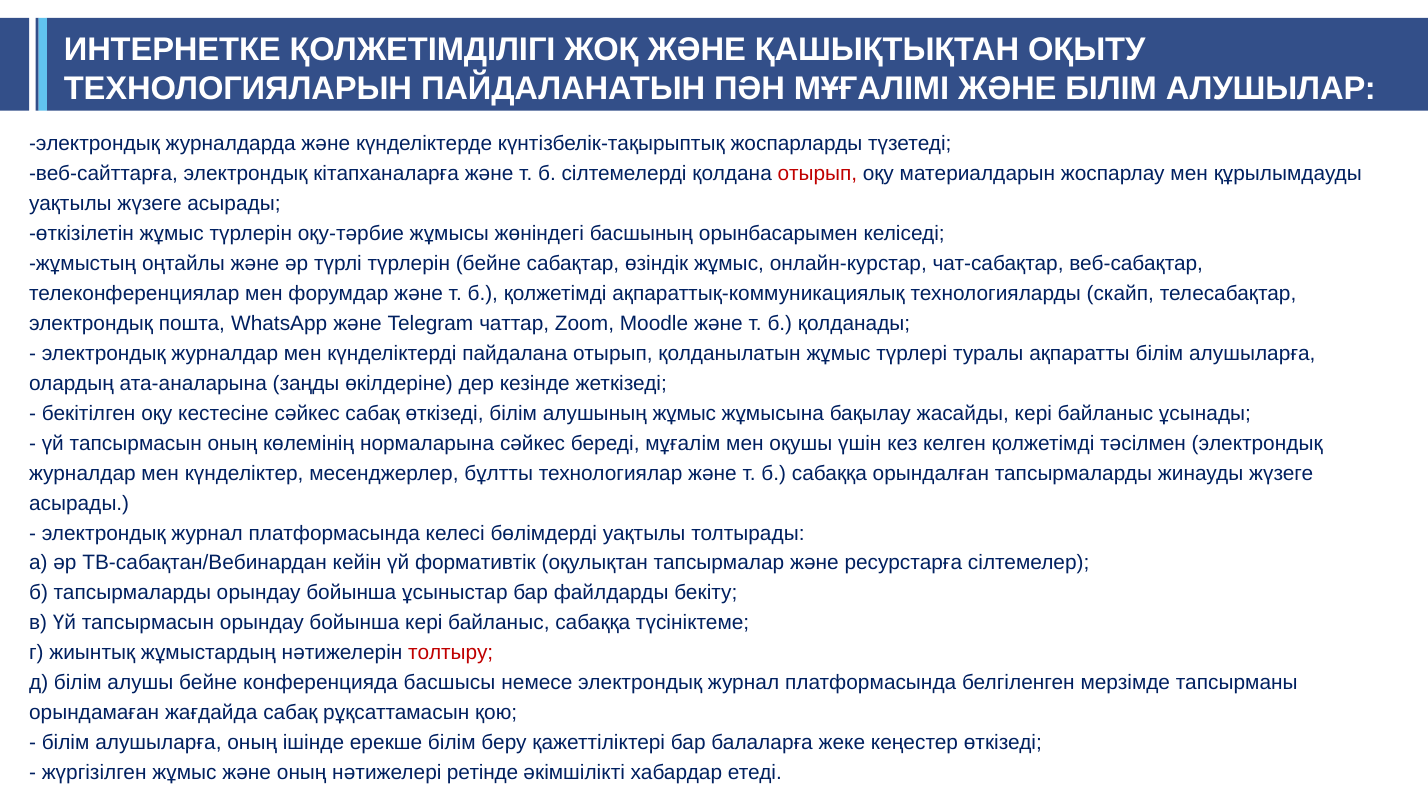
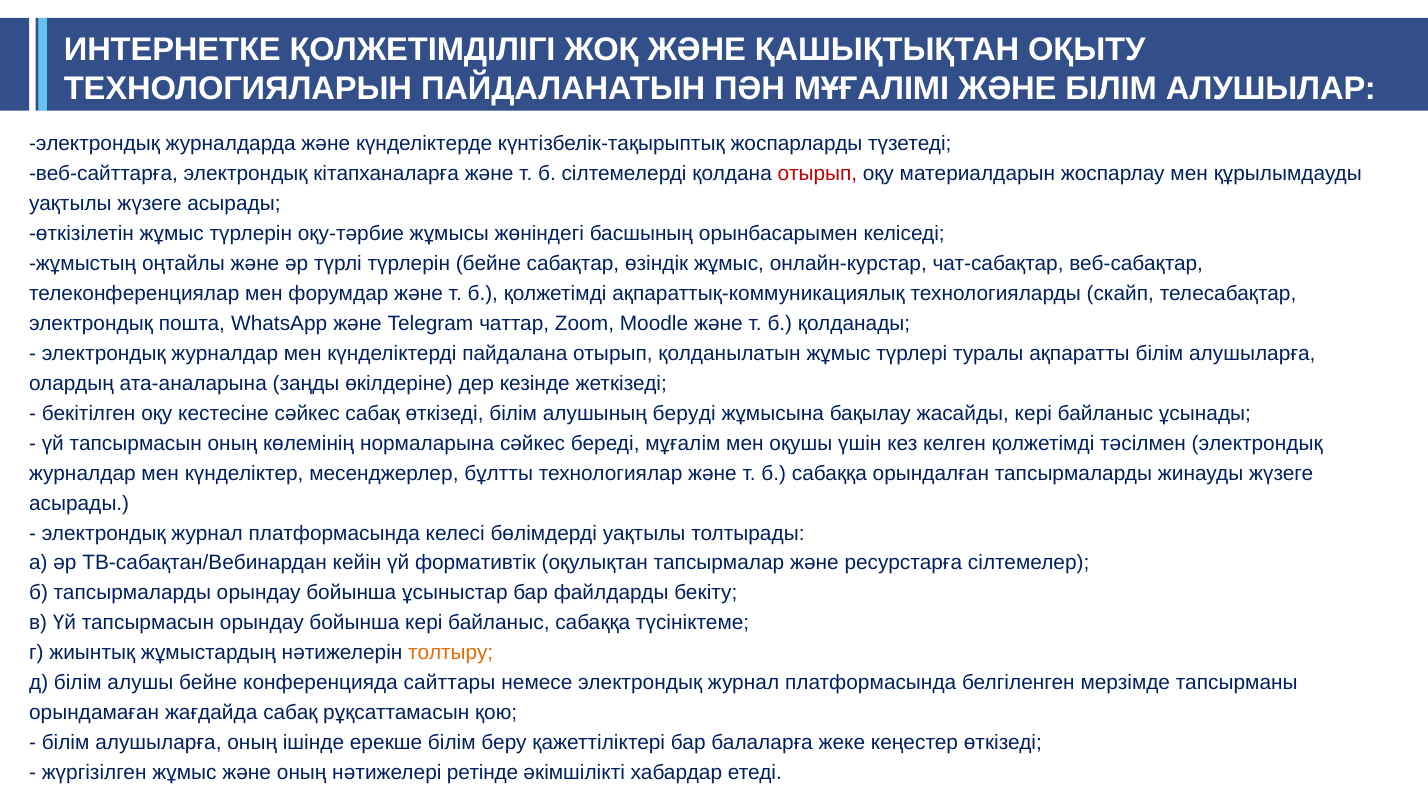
алушының жұмыс: жұмыс -> беруді (684, 413)
толтыру colour: red -> orange (451, 653)
басшысы: басшысы -> сайттары (450, 683)
